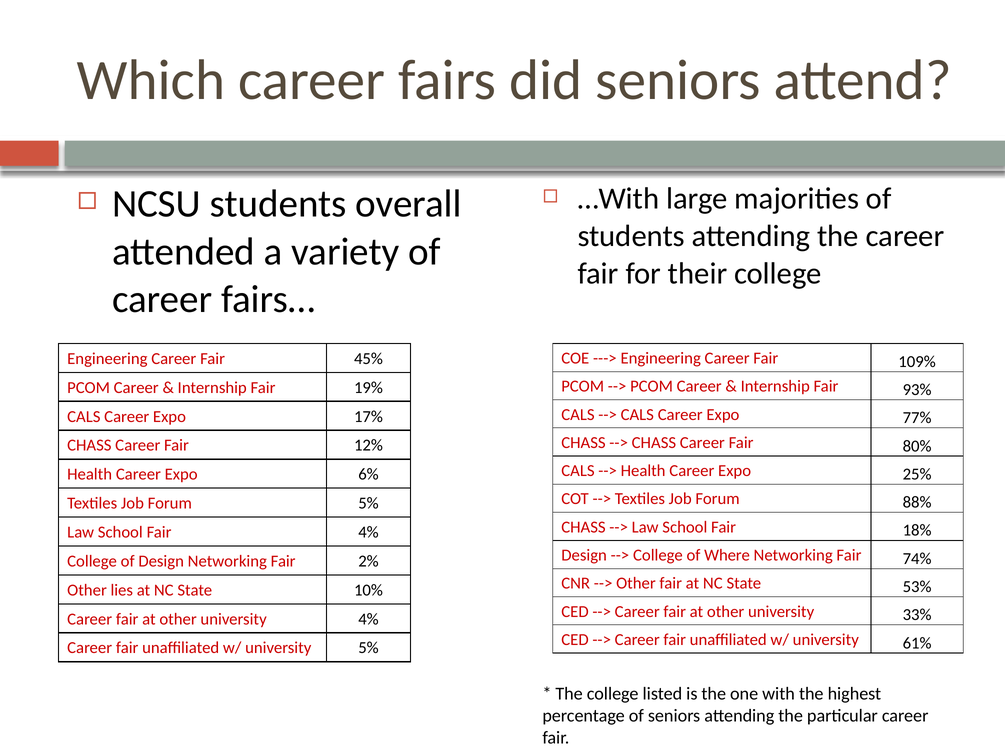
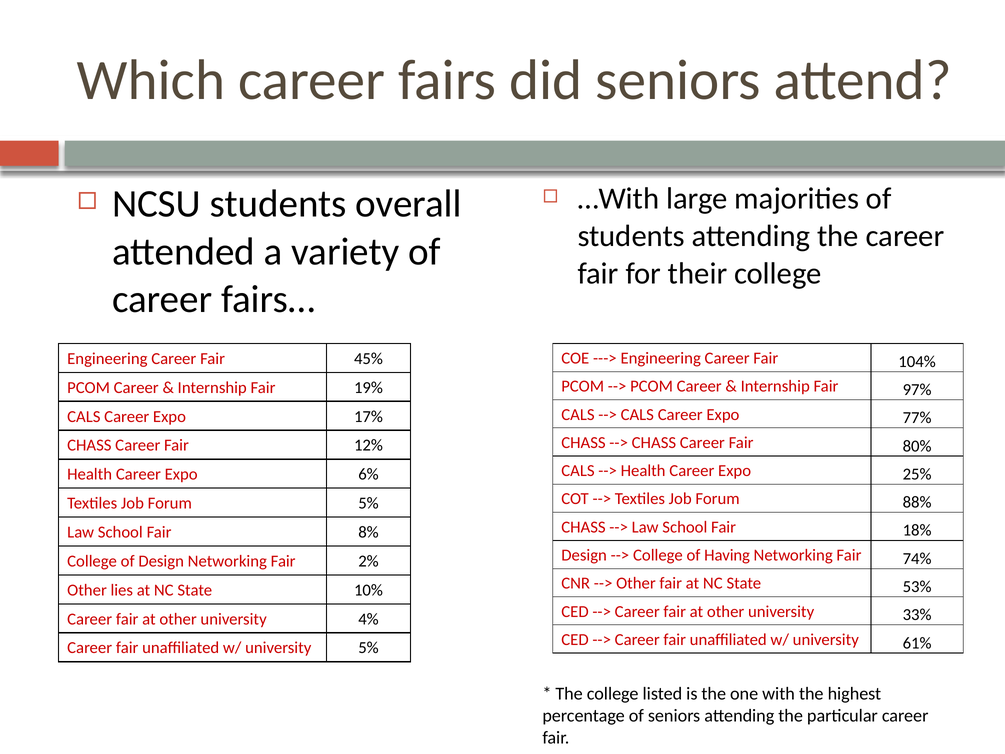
109%: 109% -> 104% (917, 361)
93%: 93% -> 97% (917, 390)
Fair 4%: 4% -> 8% (368, 532)
Where: Where -> Having (727, 555)
